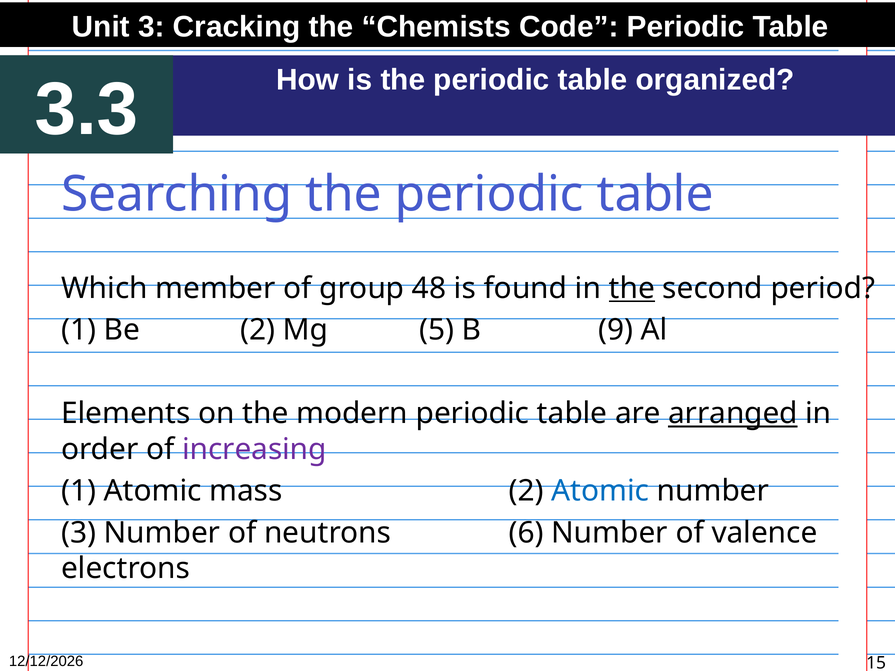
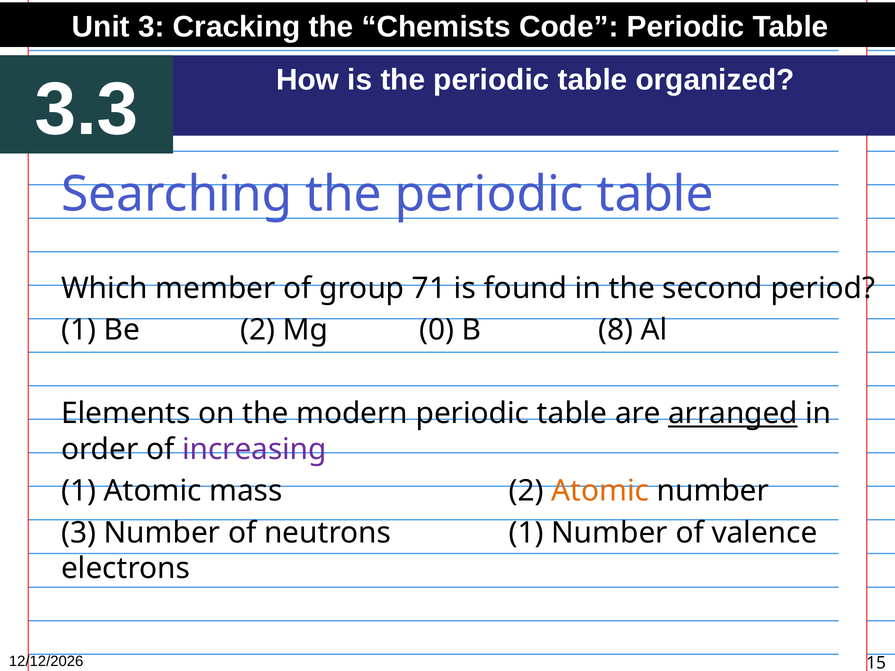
48: 48 -> 71 (429, 288)
the underline: present -> none (632, 288)
5: 5 -> 0 (437, 330)
9: 9 -> 8 (616, 330)
Atomic colour: blue -> orange (600, 491)
neutrons 6: 6 -> 1 (526, 533)
